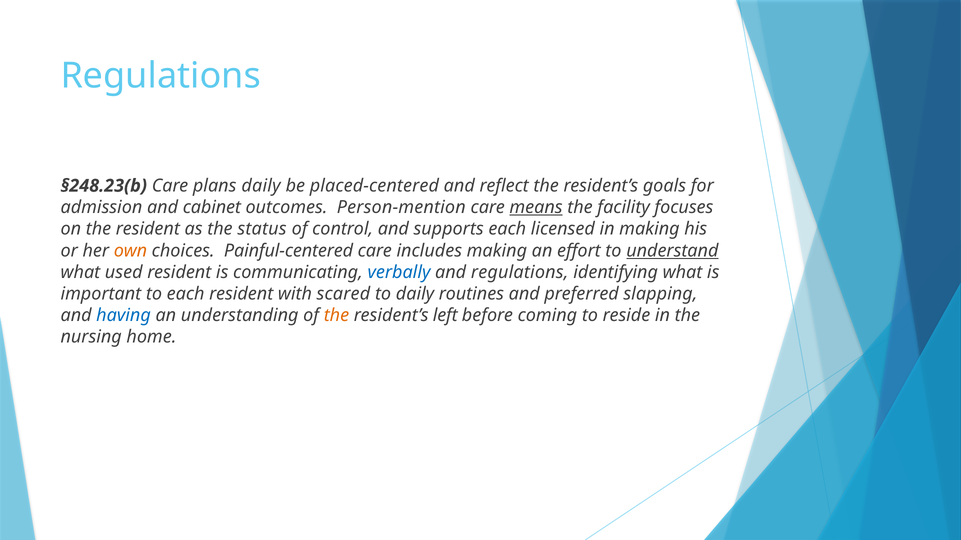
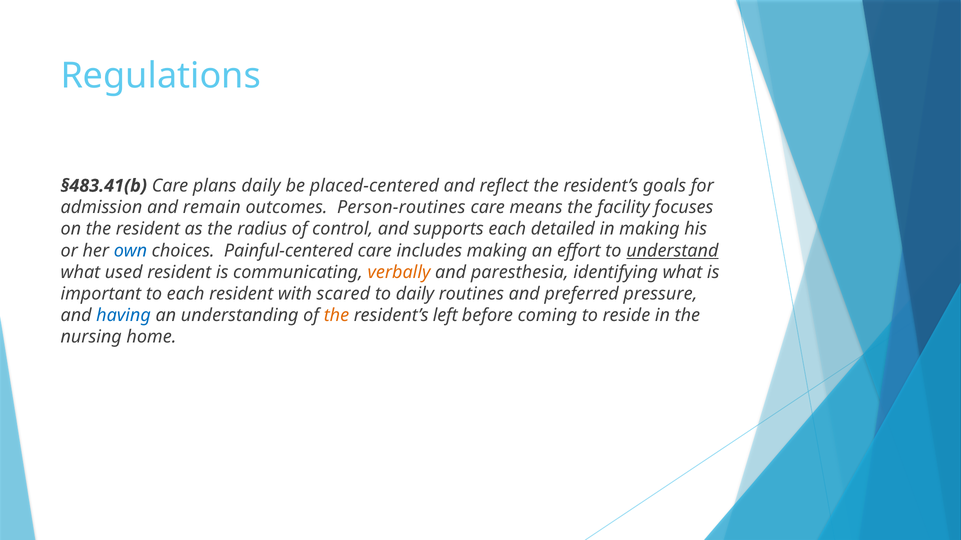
§248.23(b: §248.23(b -> §483.41(b (104, 186)
cabinet: cabinet -> remain (212, 208)
Person-mention: Person-mention -> Person-routines (401, 208)
means underline: present -> none (536, 208)
status: status -> radius (262, 229)
licensed: licensed -> detailed (563, 229)
own colour: orange -> blue (130, 251)
verbally colour: blue -> orange (399, 272)
and regulations: regulations -> paresthesia (520, 272)
slapping: slapping -> pressure (660, 294)
